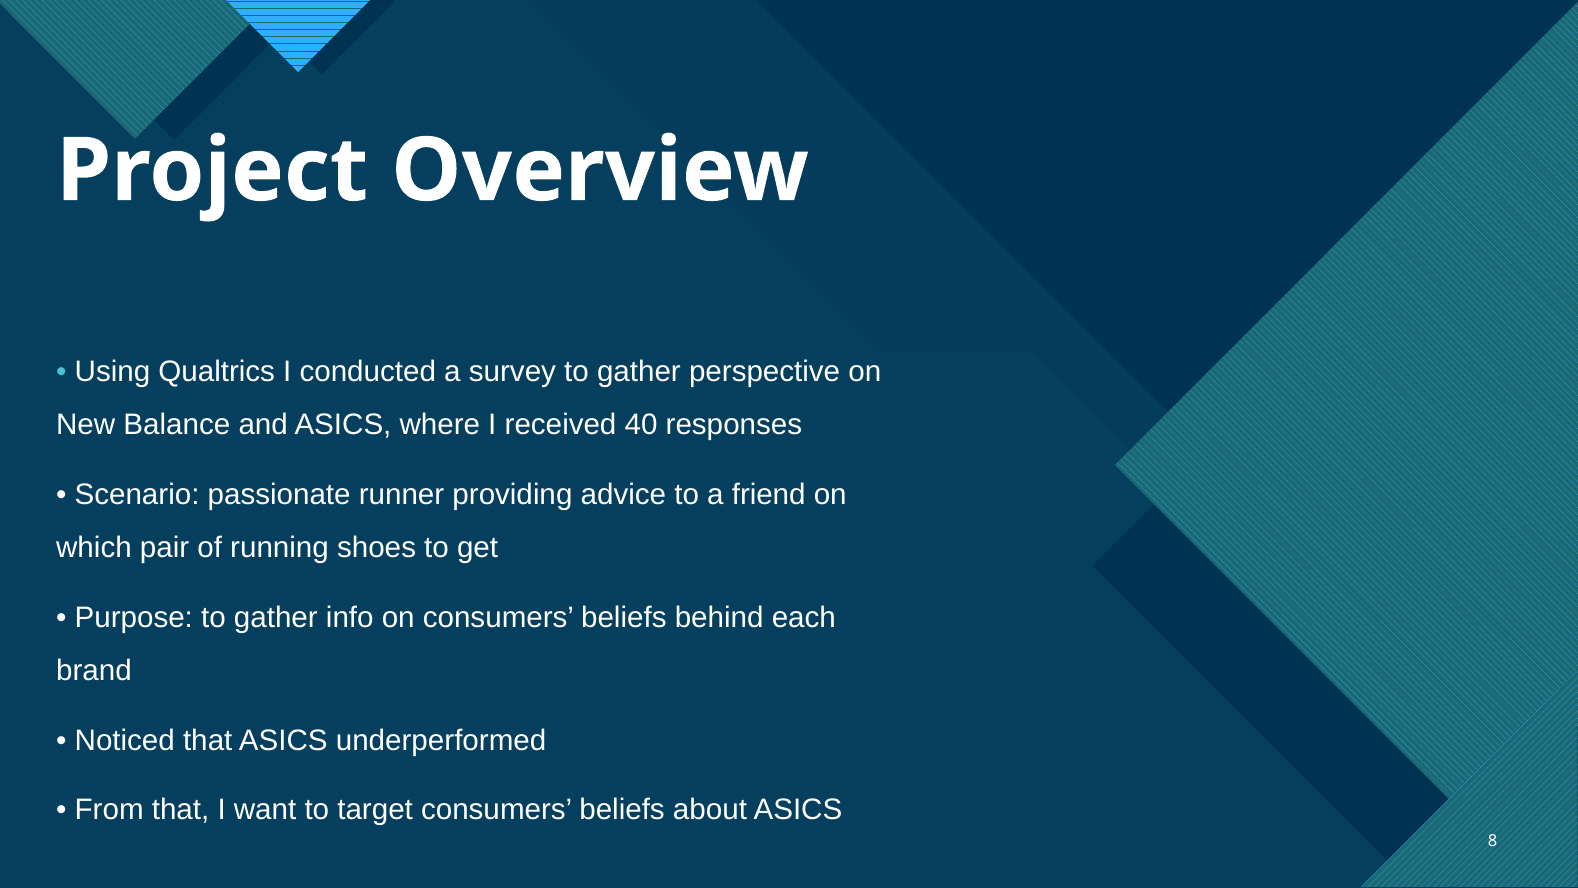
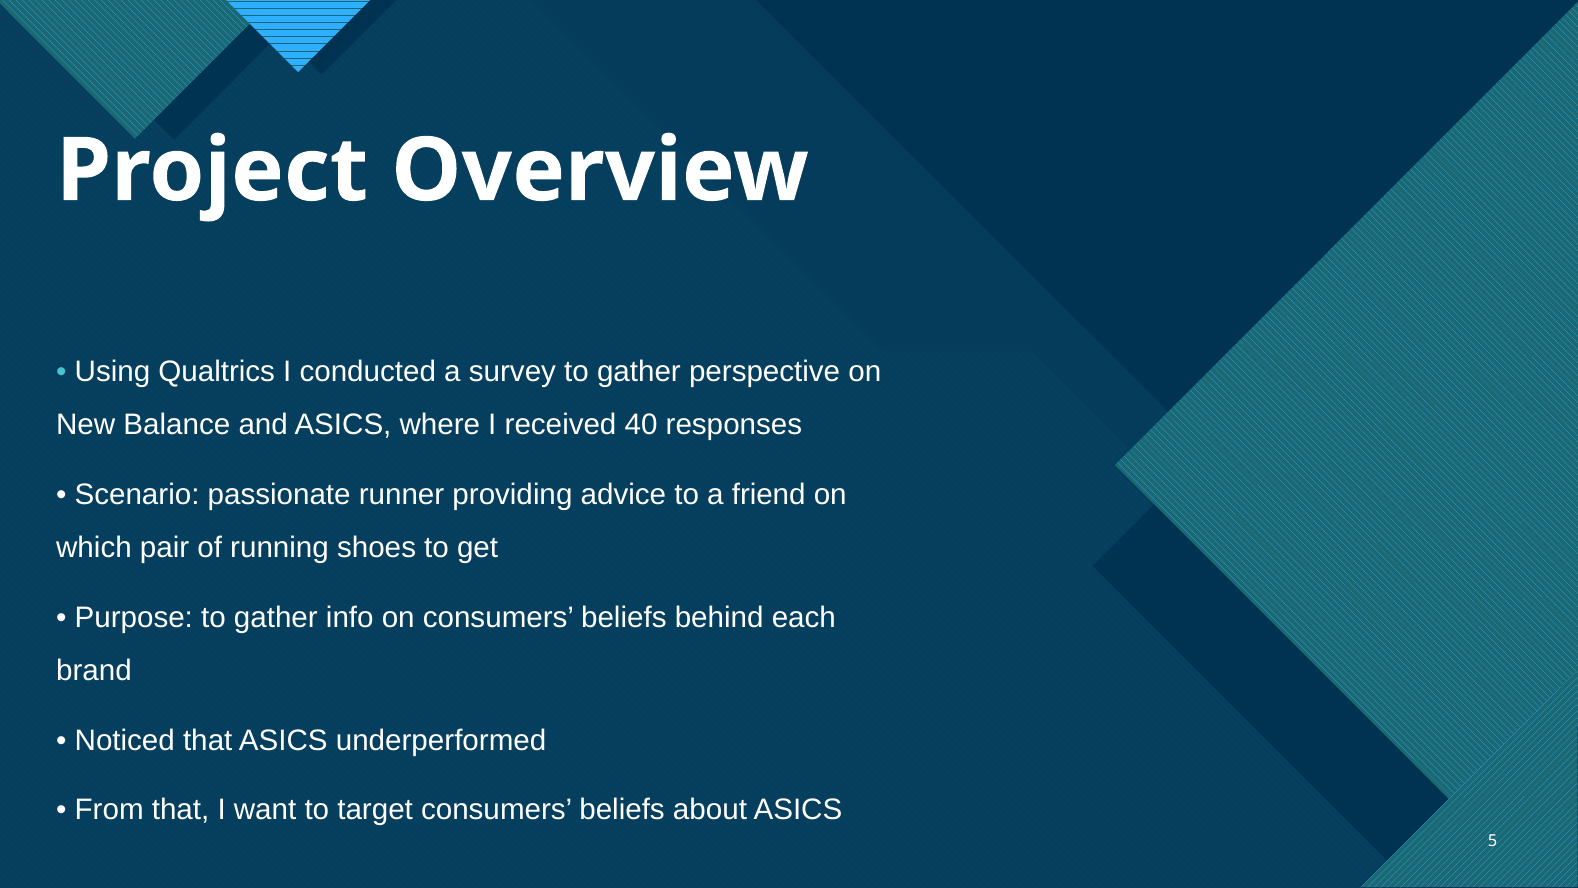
8: 8 -> 5 (1493, 841)
